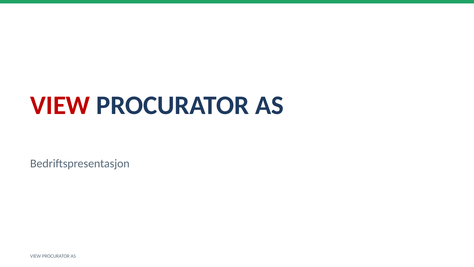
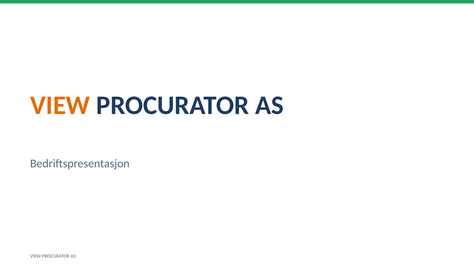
VIEW colour: red -> orange (60, 105)
